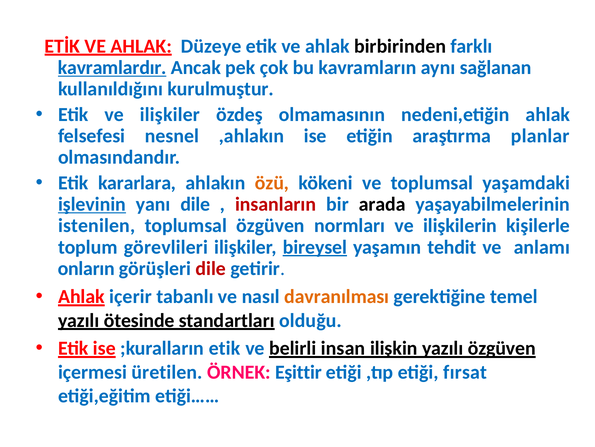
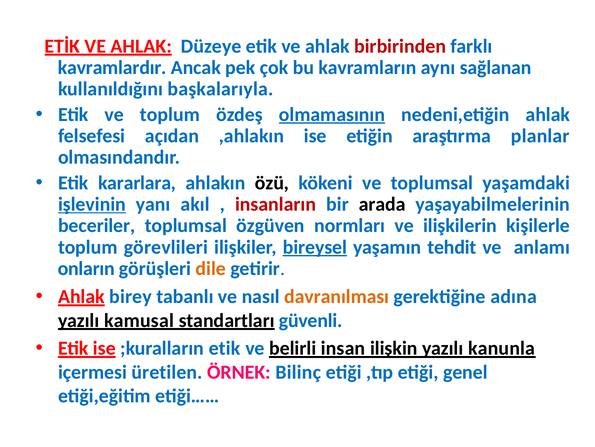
birbirinden colour: black -> red (400, 46)
kavramlardır underline: present -> none (112, 68)
kurulmuştur: kurulmuştur -> başkalarıyla (221, 89)
ve ilişkiler: ilişkiler -> toplum (170, 114)
olmamasının underline: none -> present (332, 114)
nesnel: nesnel -> açıdan (172, 136)
özü colour: orange -> black (272, 182)
yanı dile: dile -> akıl (195, 204)
istenilen: istenilen -> beceriler (97, 225)
dile colour: red -> orange (211, 268)
içerir: içerir -> birey (131, 296)
temel: temel -> adına (514, 296)
ötesinde: ötesinde -> kamusal (139, 320)
olduğu: olduğu -> güvenli (311, 320)
yazılı özgüven: özgüven -> kanunla (502, 348)
Eşittir: Eşittir -> Bilinç (298, 372)
fırsat: fırsat -> genel (465, 372)
